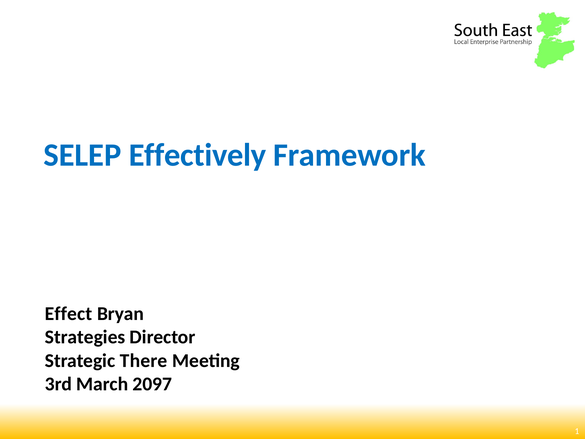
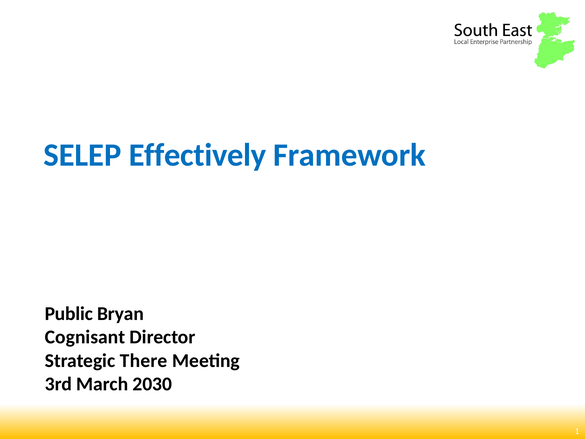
Effect: Effect -> Public (69, 314)
Strategies: Strategies -> Cognisant (85, 337)
2097: 2097 -> 2030 (152, 384)
